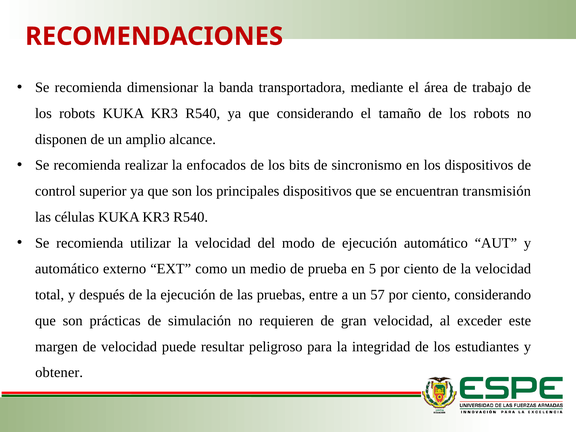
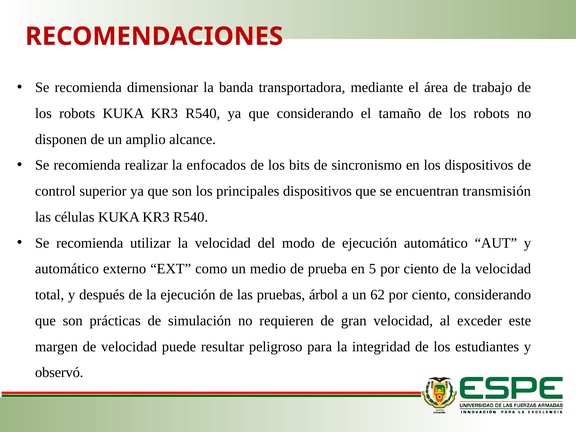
entre: entre -> árbol (324, 295)
57: 57 -> 62 (378, 295)
obtener: obtener -> observó (59, 373)
